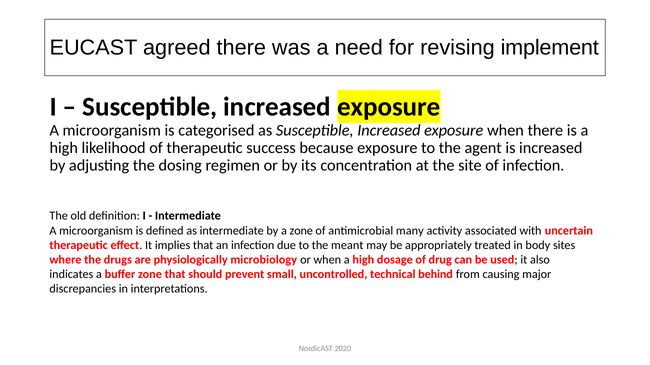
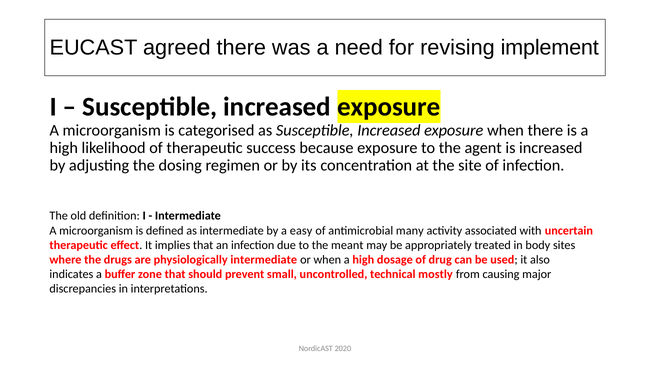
a zone: zone -> easy (301, 231)
physiologically microbiology: microbiology -> intermediate (264, 260)
behind: behind -> mostly (435, 275)
